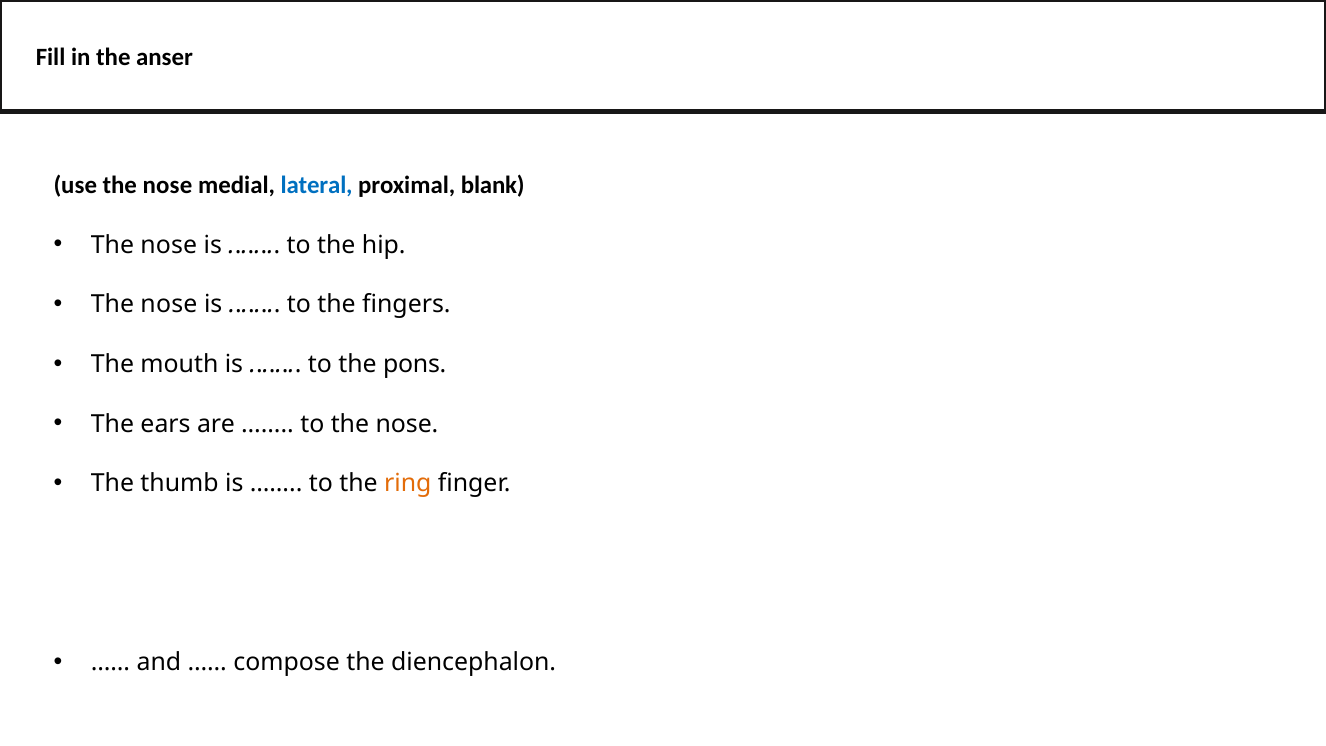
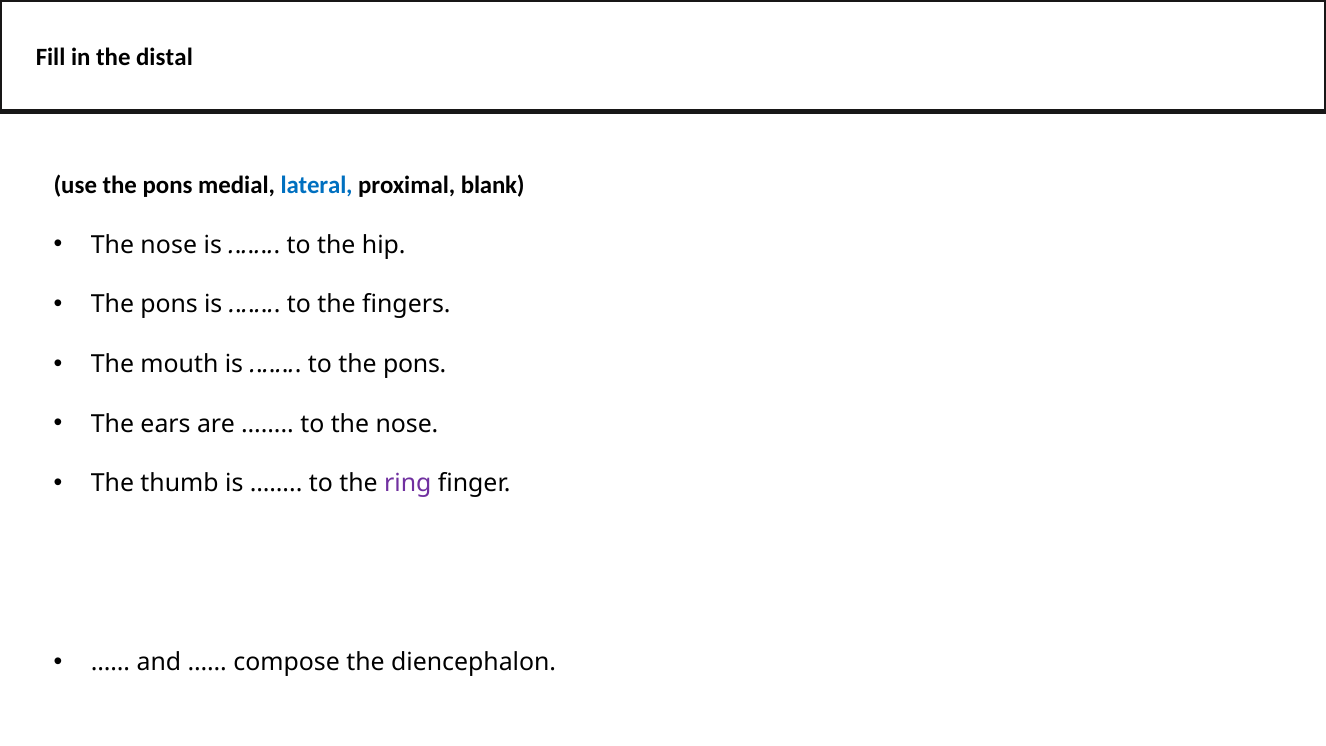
anser: anser -> distal (164, 57)
use the nose: nose -> pons (168, 185)
nose: nose -> pons (169, 305)
ring colour: orange -> purple (408, 484)
